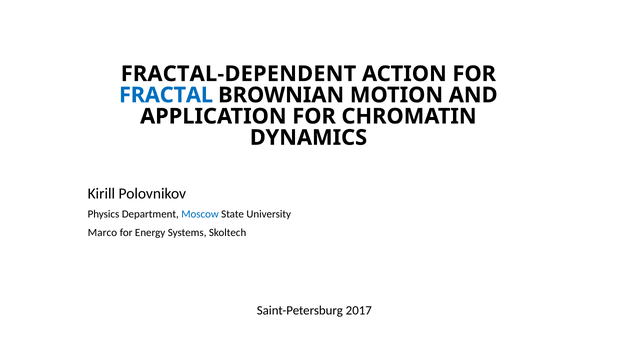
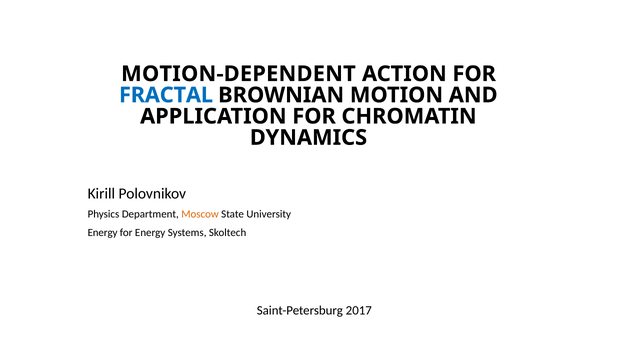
FRACTAL-DEPENDENT: FRACTAL-DEPENDENT -> MOTION-DEPENDENT (238, 74)
Moscow colour: blue -> orange (200, 214)
Marco: Marco -> Energy (103, 232)
